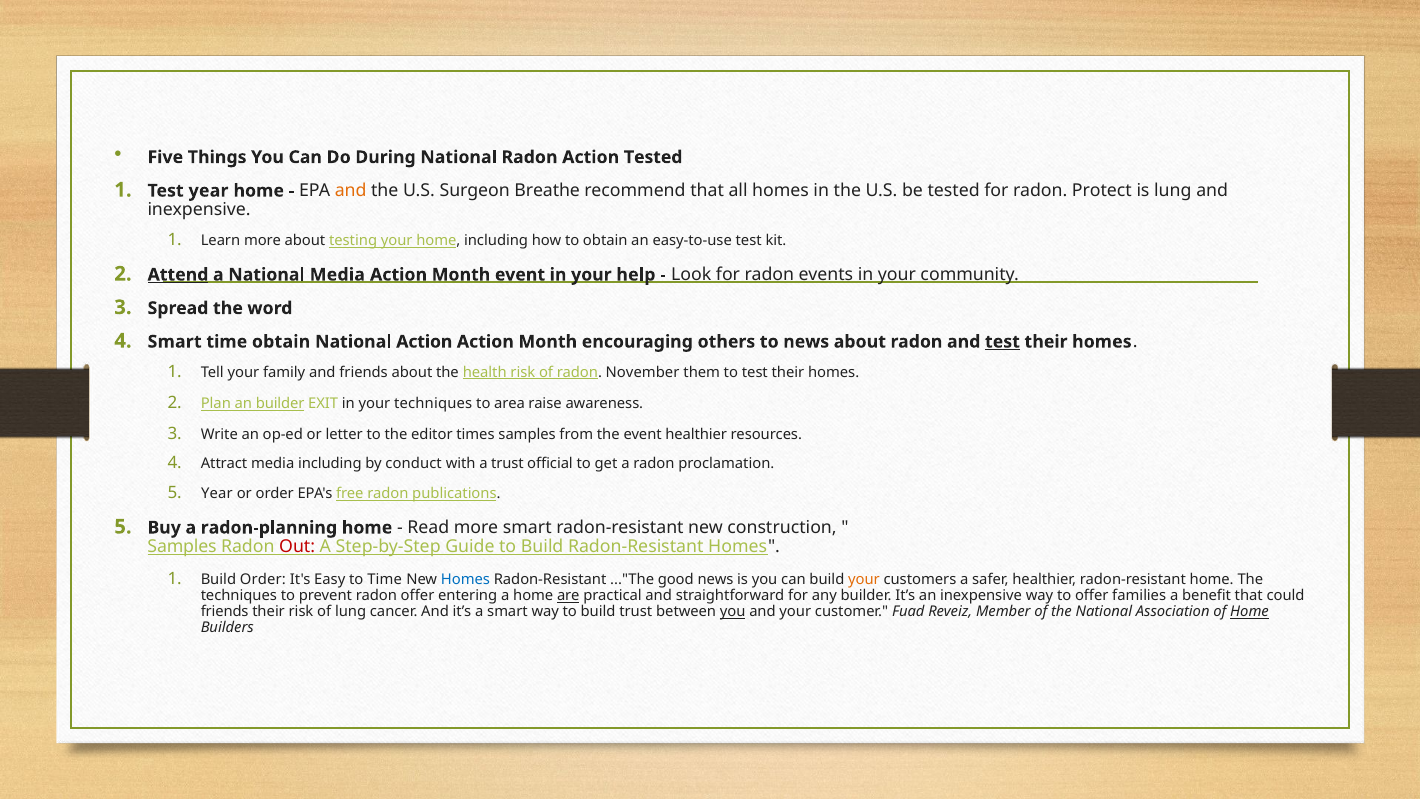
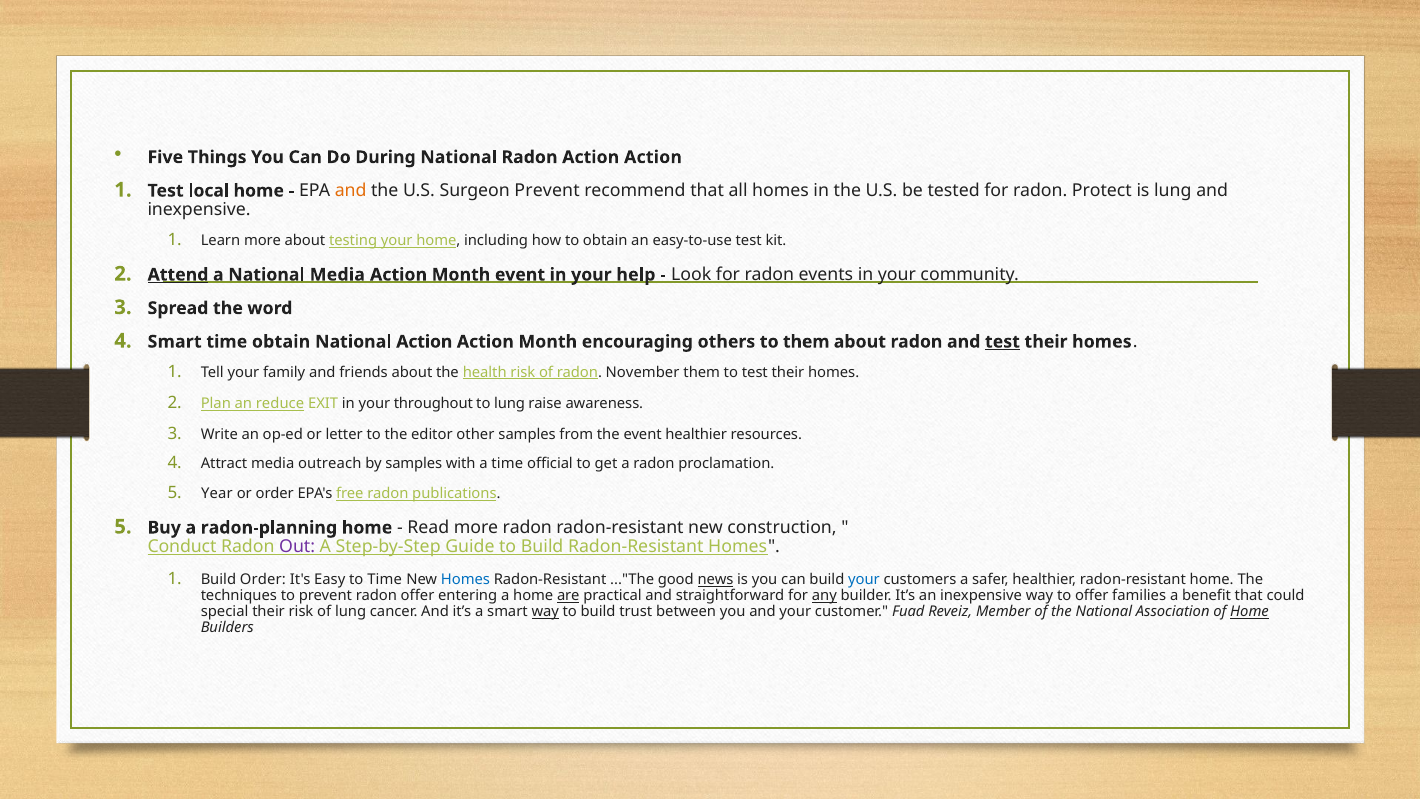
Radon Action Tested: Tested -> Action (653, 157)
Test year: year -> local (209, 191)
Surgeon Breathe: Breathe -> Prevent (547, 191)
to news: news -> them (806, 342)
an builder: builder -> reduce (280, 403)
your techniques: techniques -> throughout (433, 403)
to area: area -> lung (510, 403)
times: times -> other (475, 435)
media including: including -> outreach (330, 464)
by conduct: conduct -> samples (414, 464)
a trust: trust -> time (507, 464)
more smart: smart -> radon (527, 527)
Samples: Samples -> Conduct (182, 547)
Out colour: red -> purple (297, 547)
news underline: none -> present (716, 580)
your colour: orange -> blue (864, 580)
any underline: none -> present (824, 596)
friends: friends -> special (225, 612)
way underline: none -> present (545, 612)
you underline: present -> none (733, 612)
